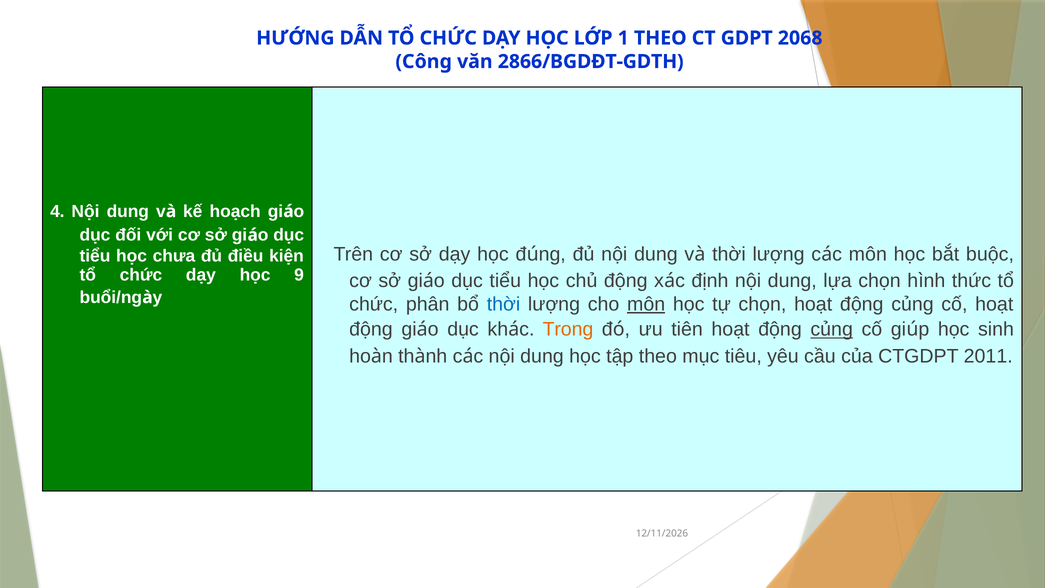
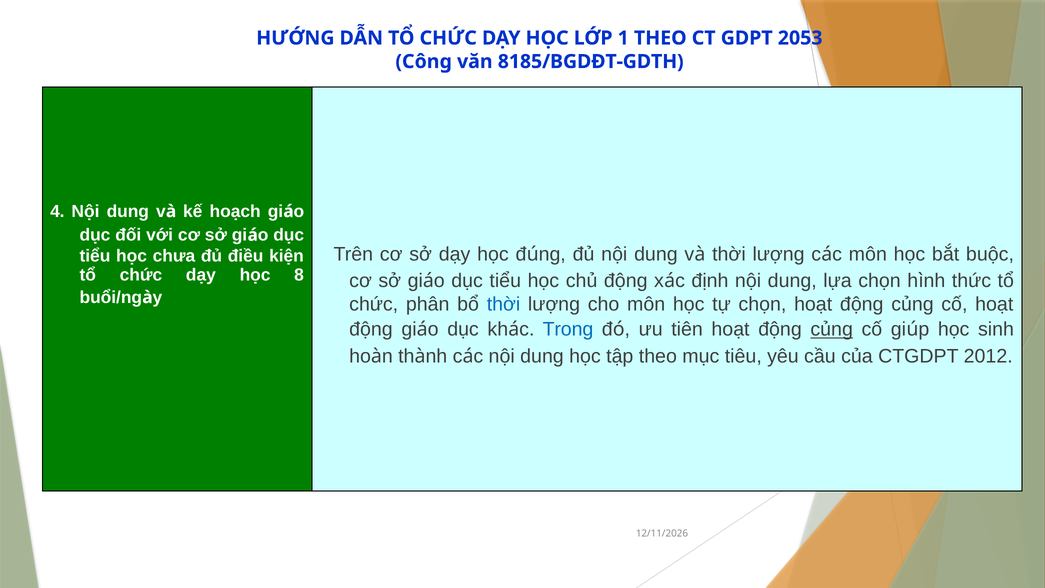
2068: 2068 -> 2053 (800, 38)
2866/BGDĐT-GDTH: 2866/BGDĐT-GDTH -> 8185/BGDĐT-GDTH (591, 62)
9: 9 -> 8 (299, 275)
môn underline: present -> none (646, 304)
Trong colour: orange -> blue (568, 329)
2011: 2011 -> 2012 (988, 356)
